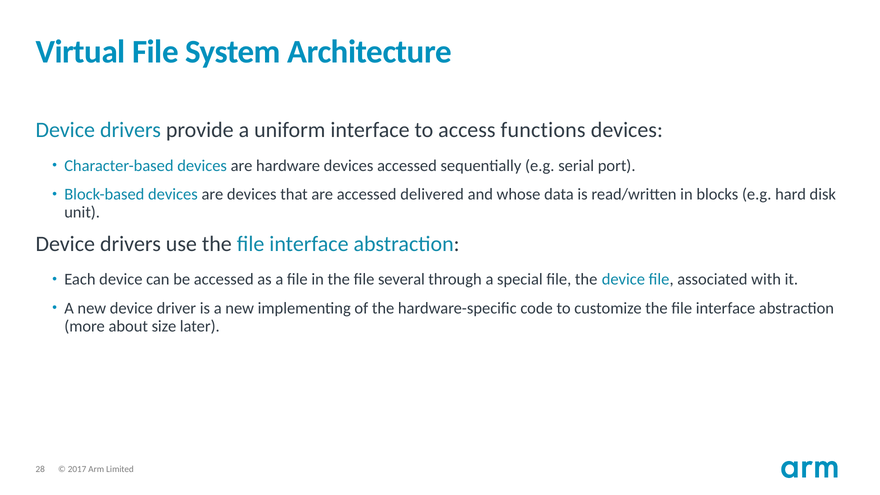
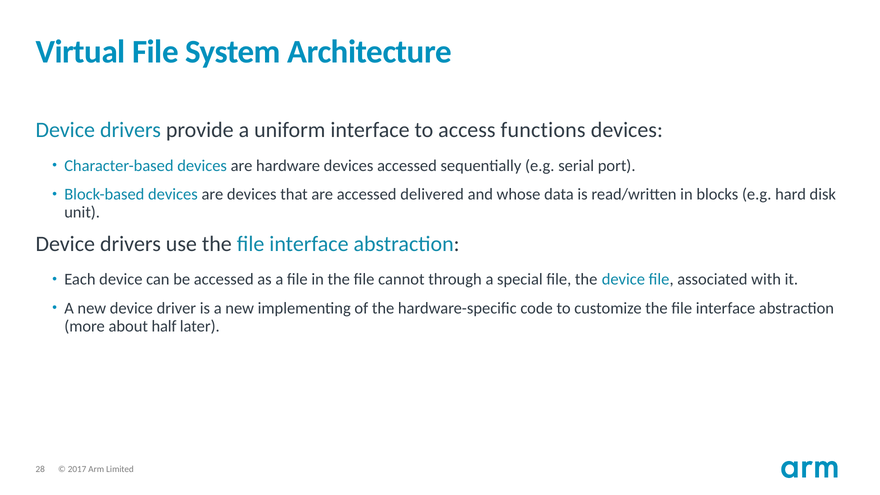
several: several -> cannot (401, 279)
size: size -> half (164, 326)
